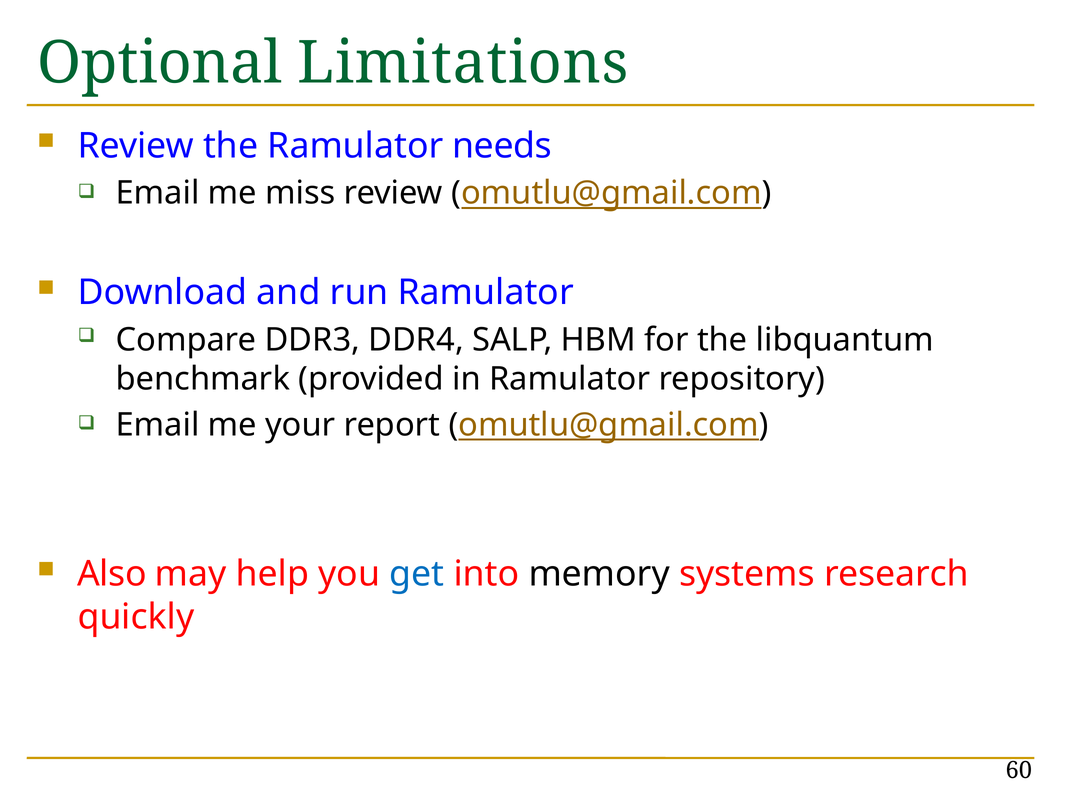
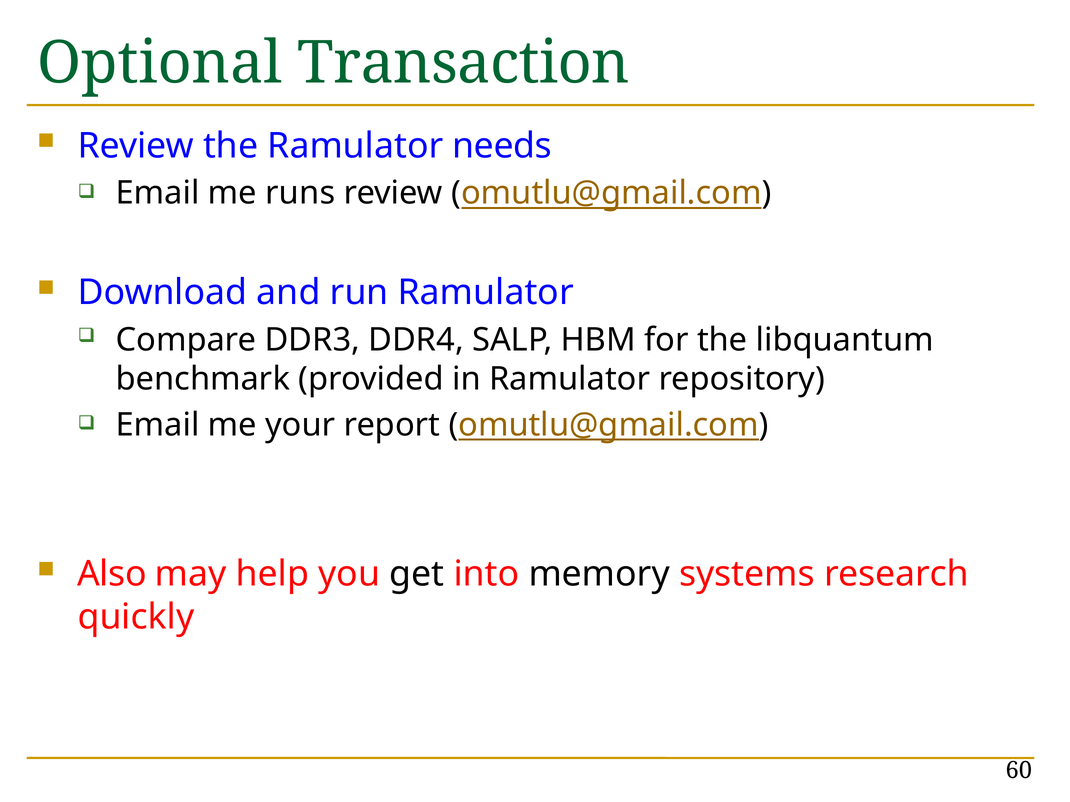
Limitations: Limitations -> Transaction (464, 63)
miss: miss -> runs (300, 193)
get colour: blue -> black (417, 574)
